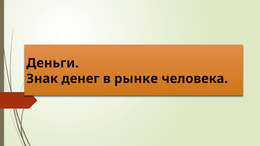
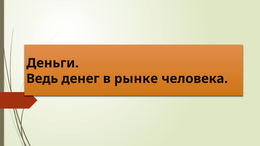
Знак: Знак -> Ведь (42, 79)
